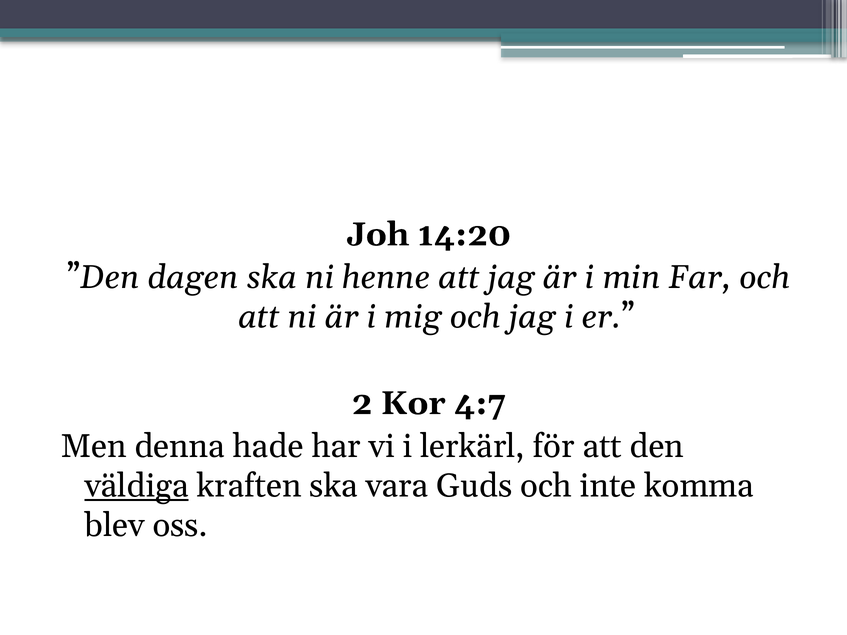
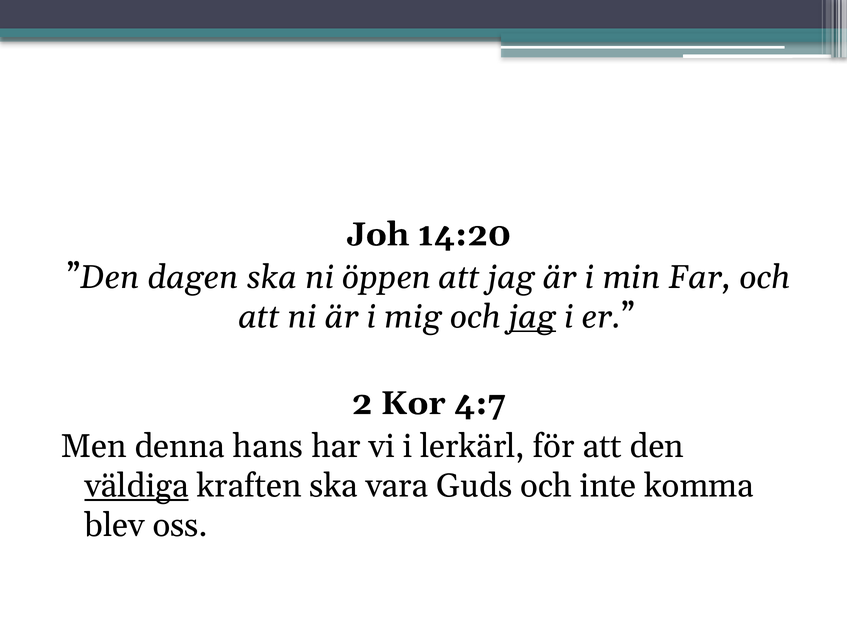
henne: henne -> öppen (386, 278)
jag underline: none -> present (533, 317)
hade: hade -> hans (268, 446)
